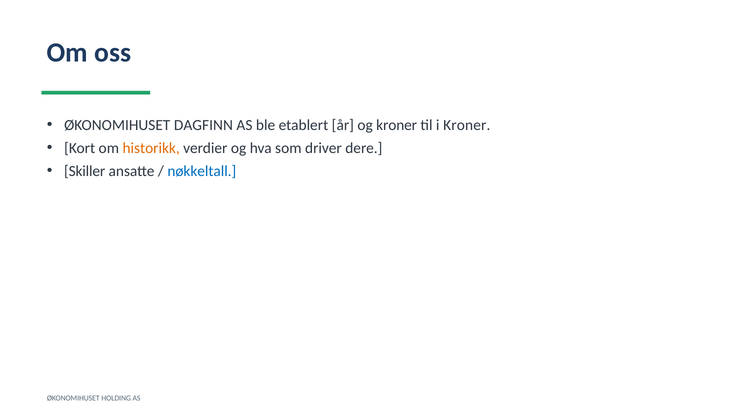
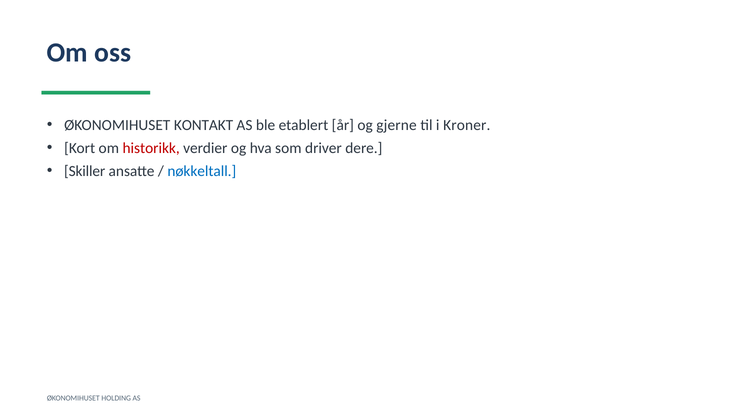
DAGFINN: DAGFINN -> KONTAKT (204, 125)
og kroner: kroner -> gjerne (397, 125)
historikk colour: orange -> red (151, 148)
